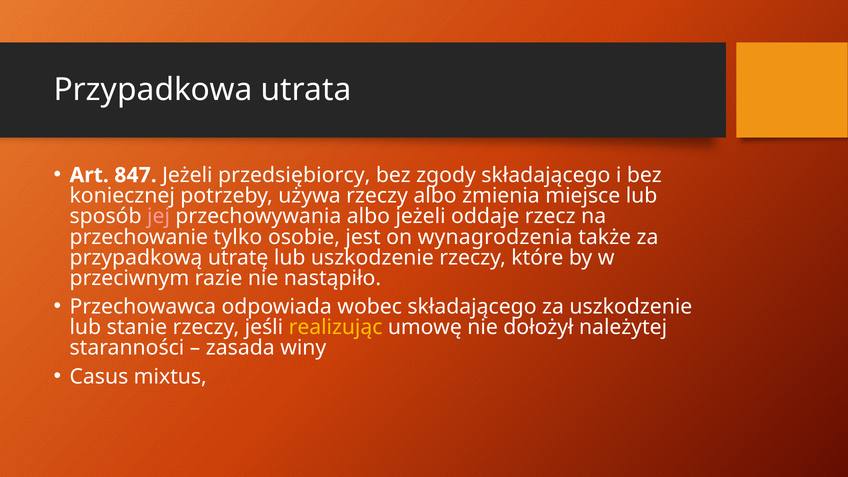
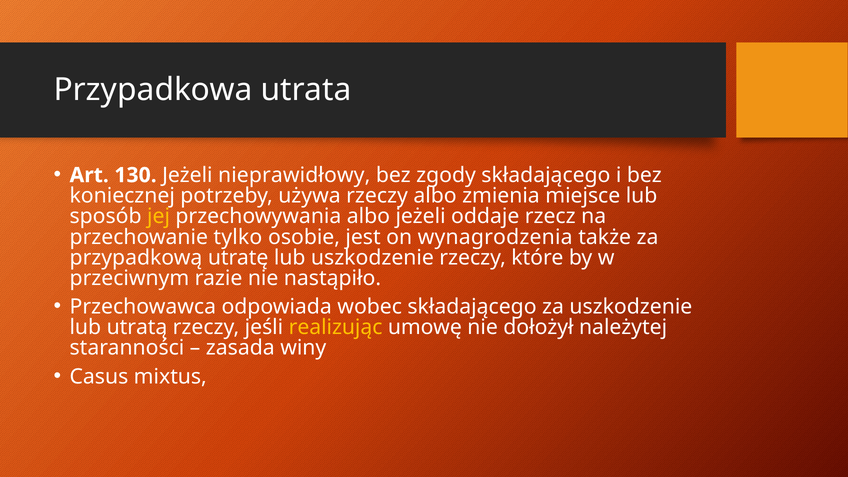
847: 847 -> 130 (136, 175)
przedsiębiorcy: przedsiębiorcy -> nieprawidłowy (294, 175)
jej colour: pink -> yellow (159, 216)
stanie: stanie -> utratą (137, 327)
